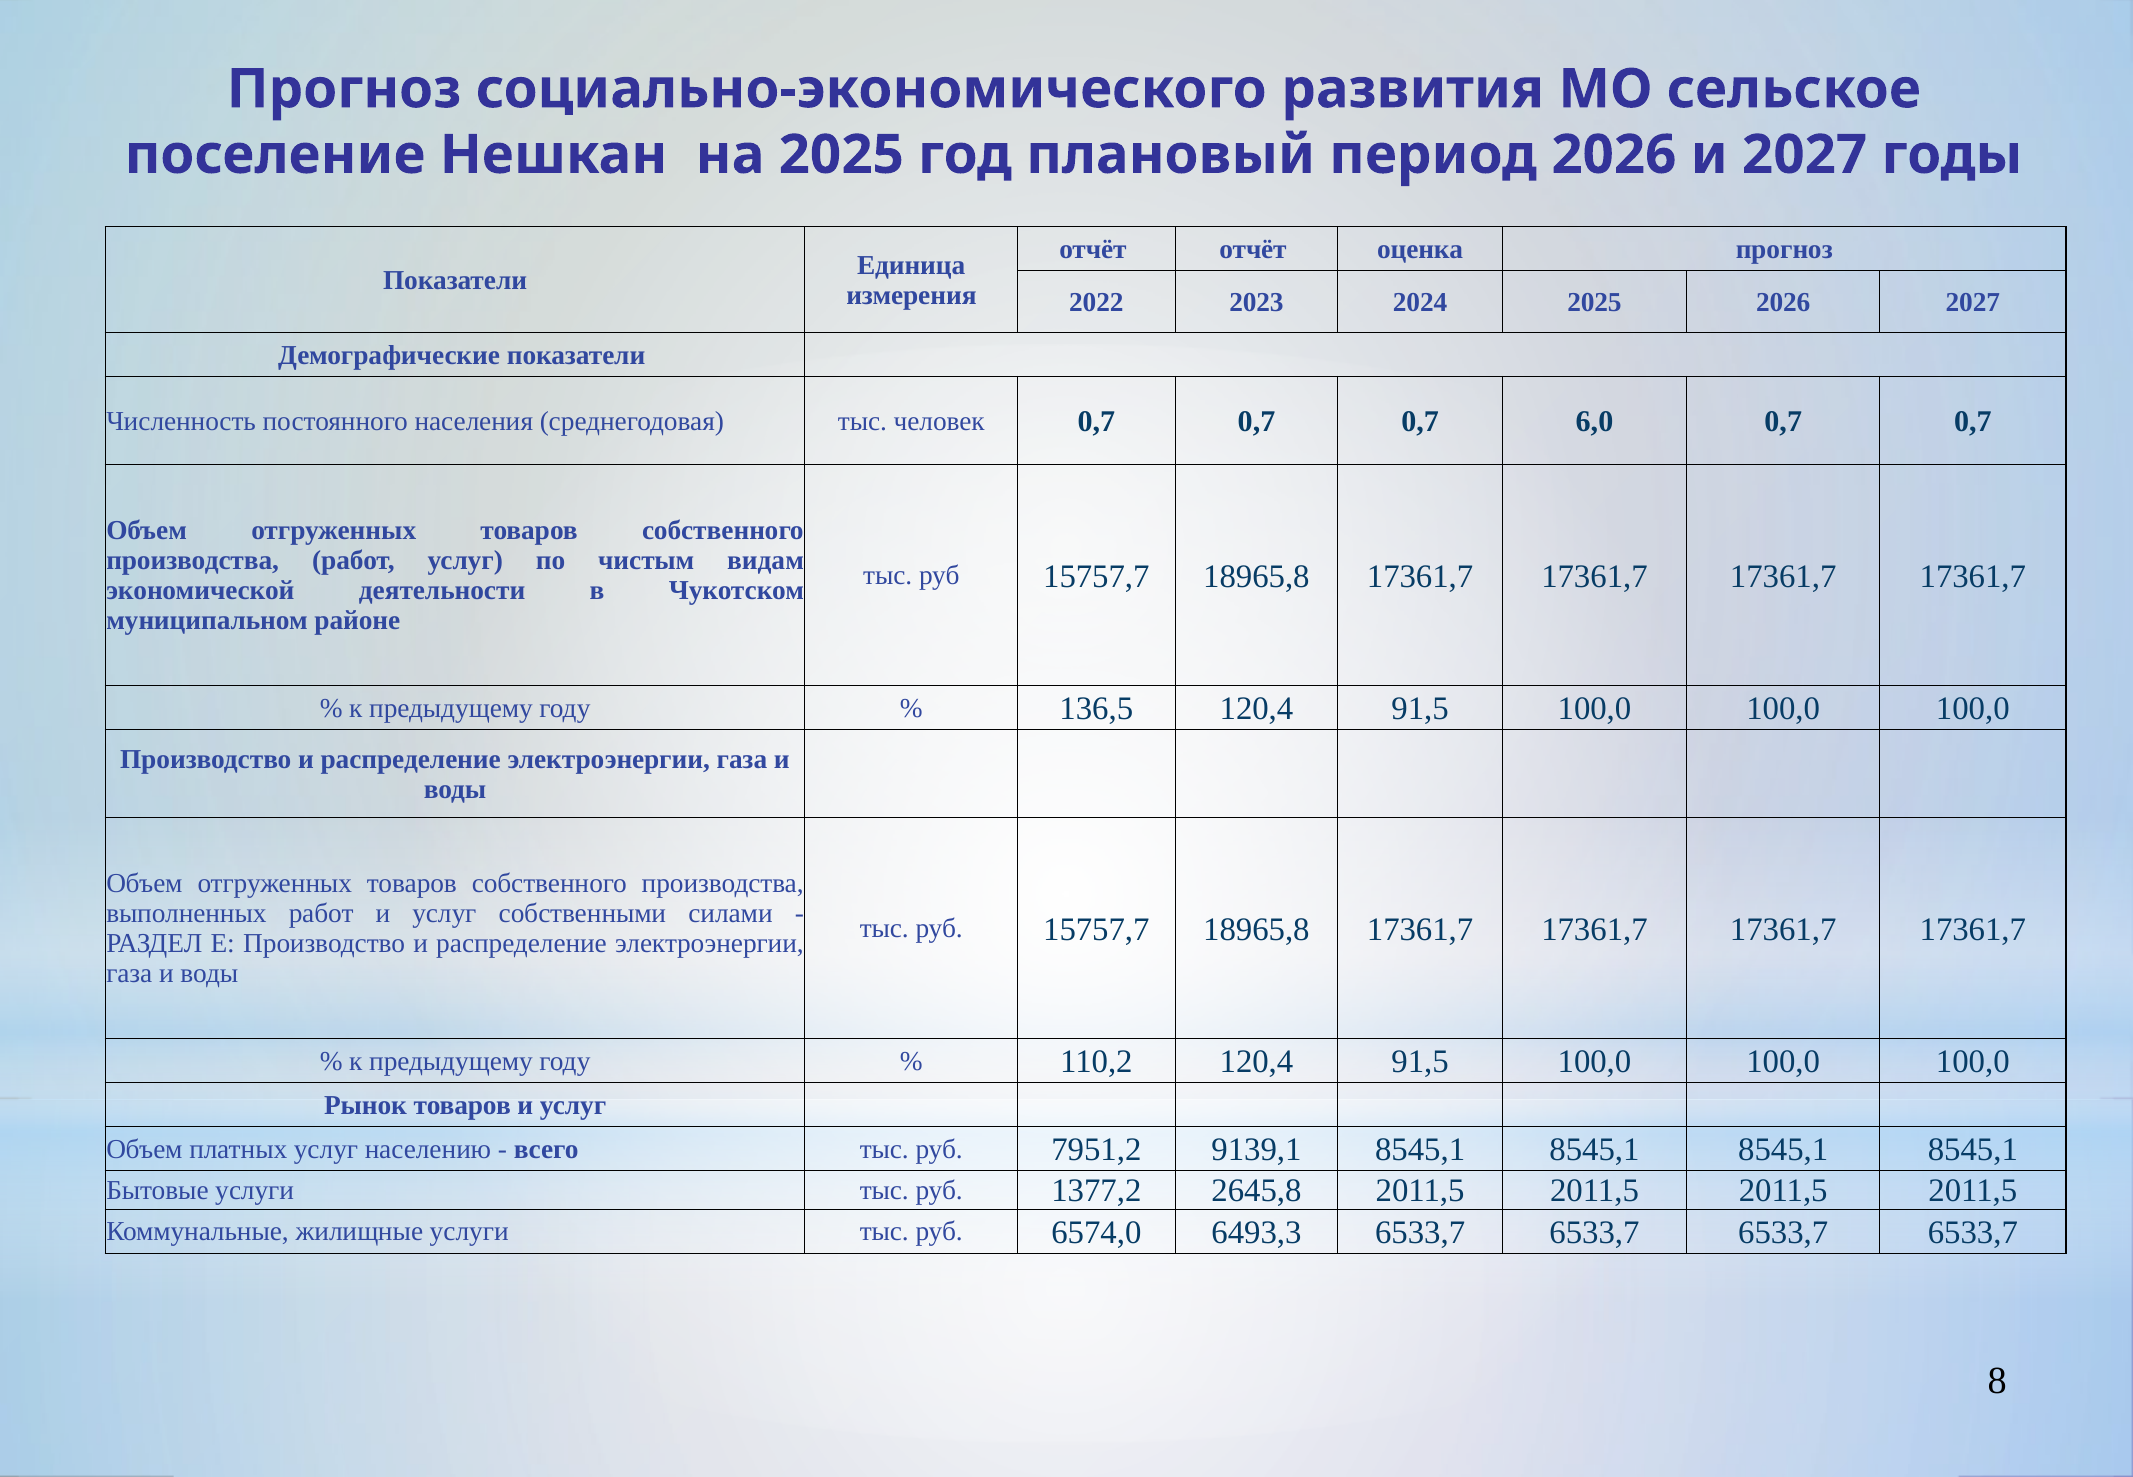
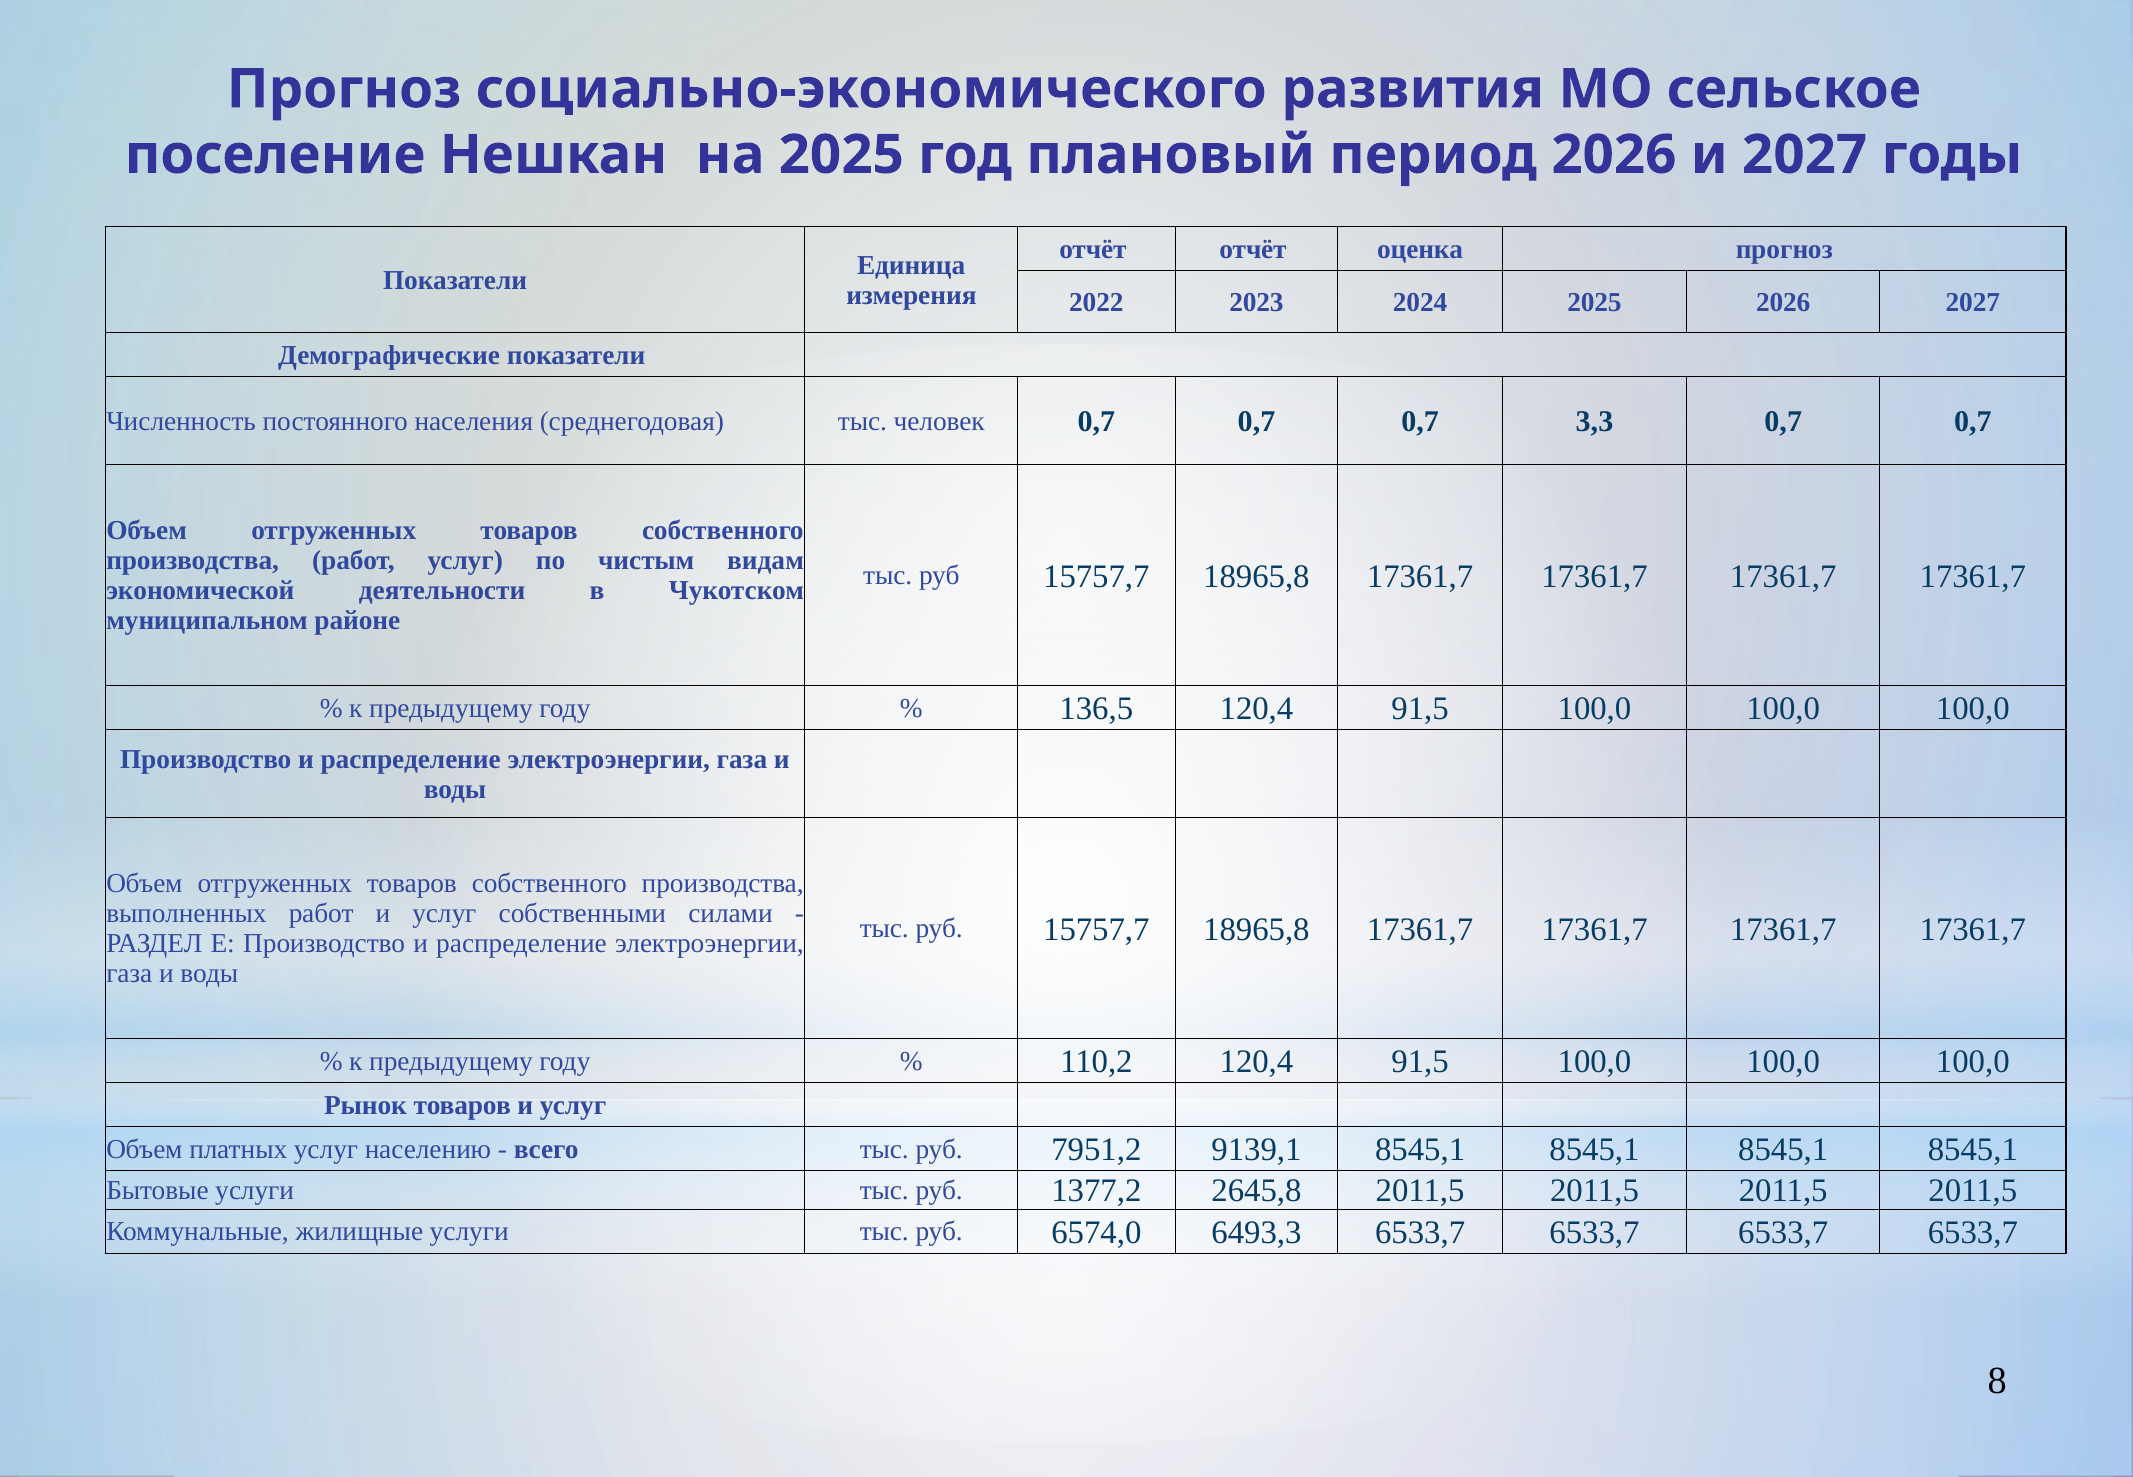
6,0: 6,0 -> 3,3 (1594, 421)
